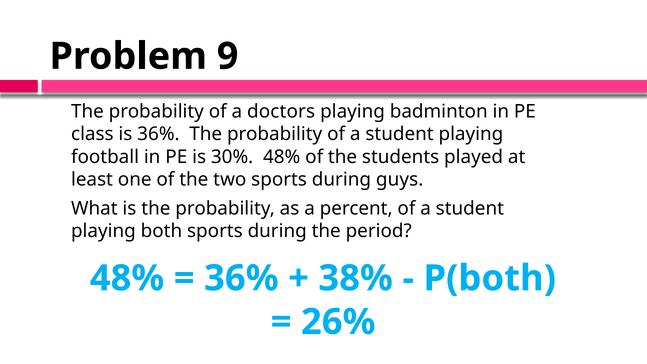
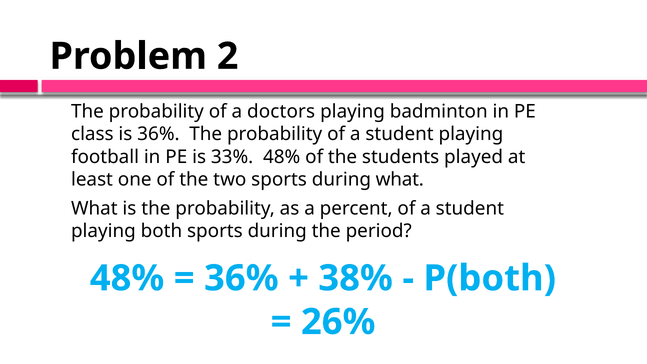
9: 9 -> 2 (228, 56)
30%: 30% -> 33% (232, 157)
during guys: guys -> what (400, 179)
